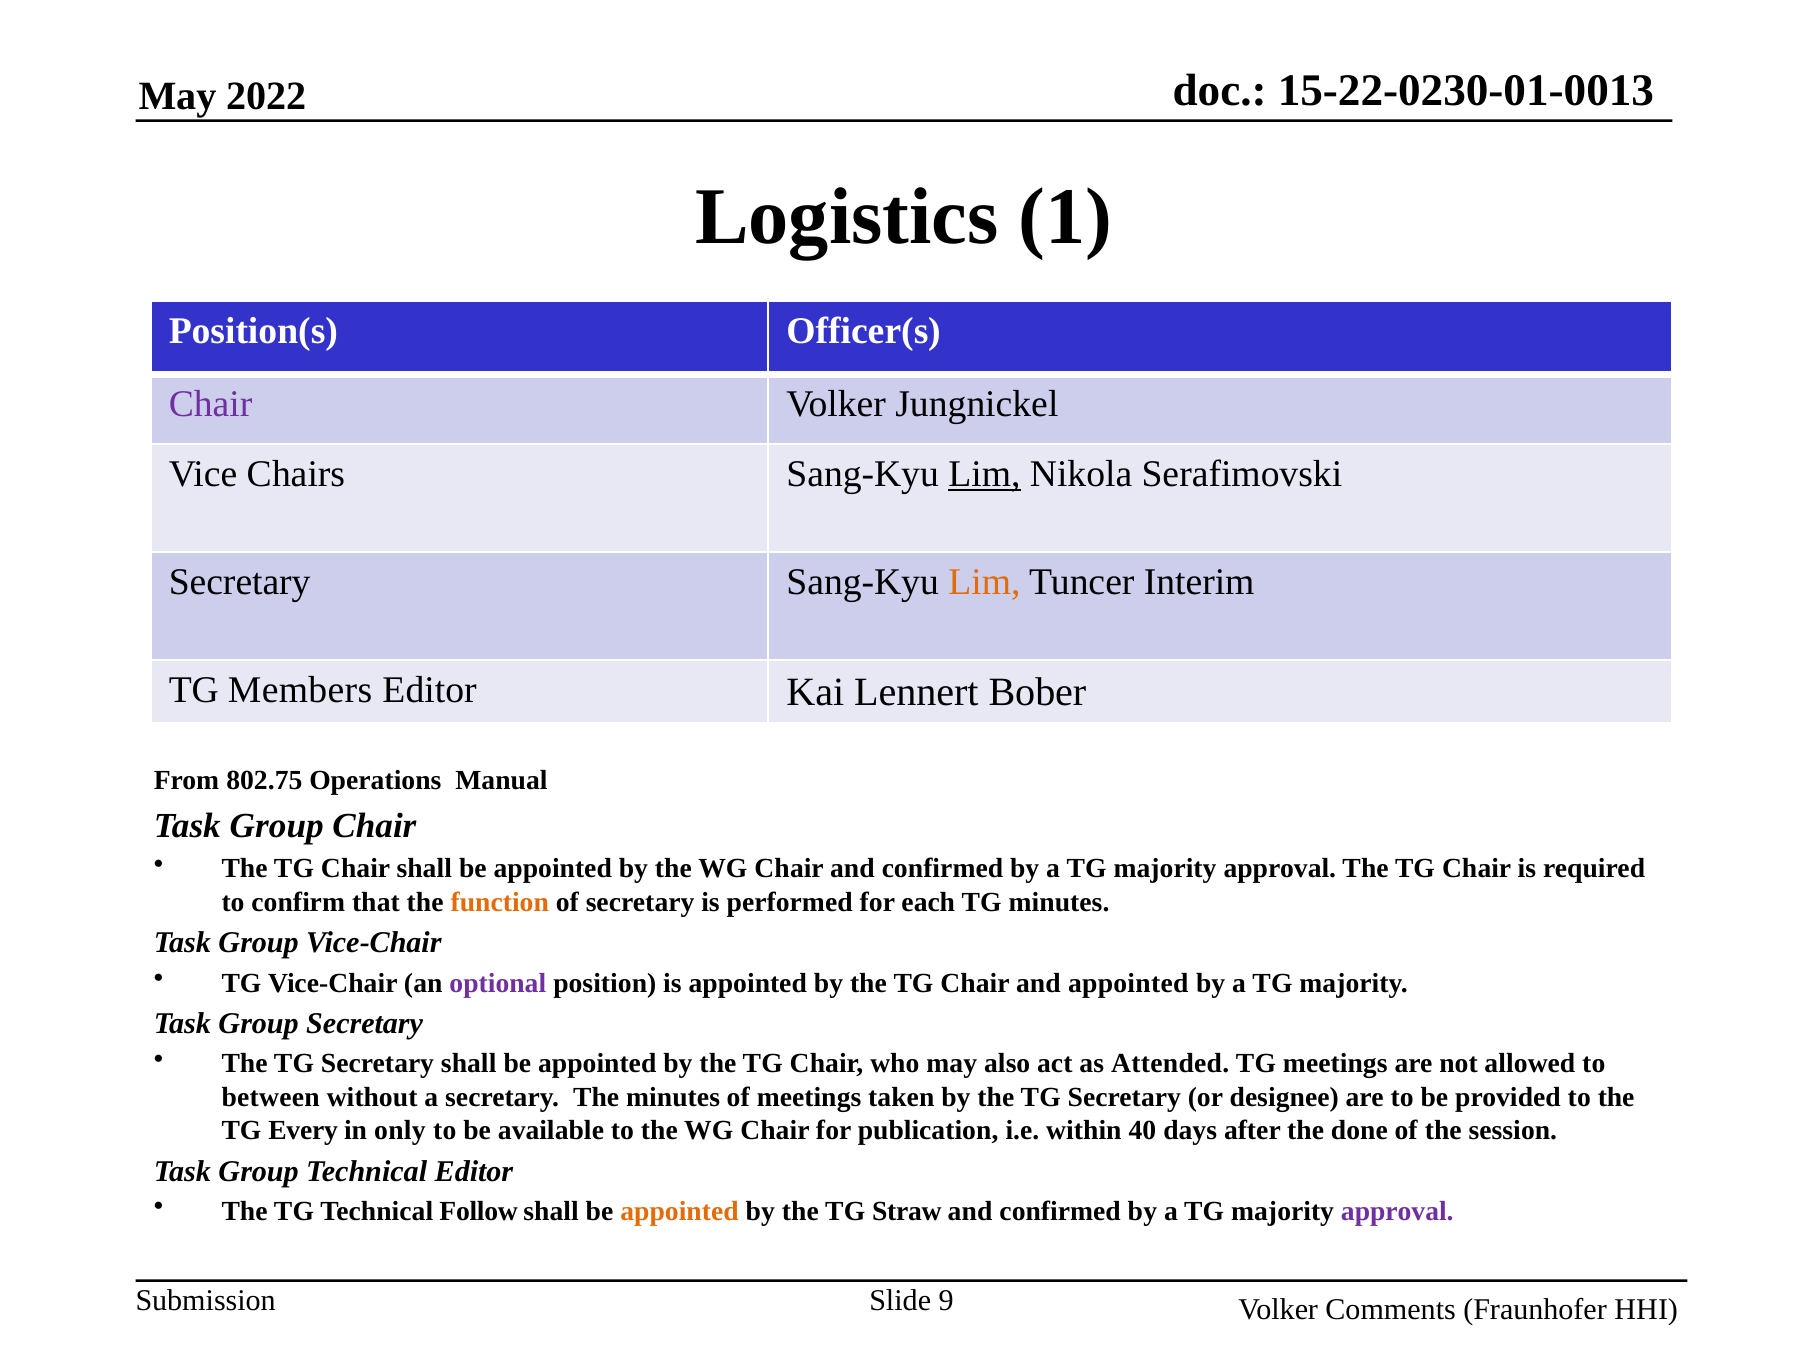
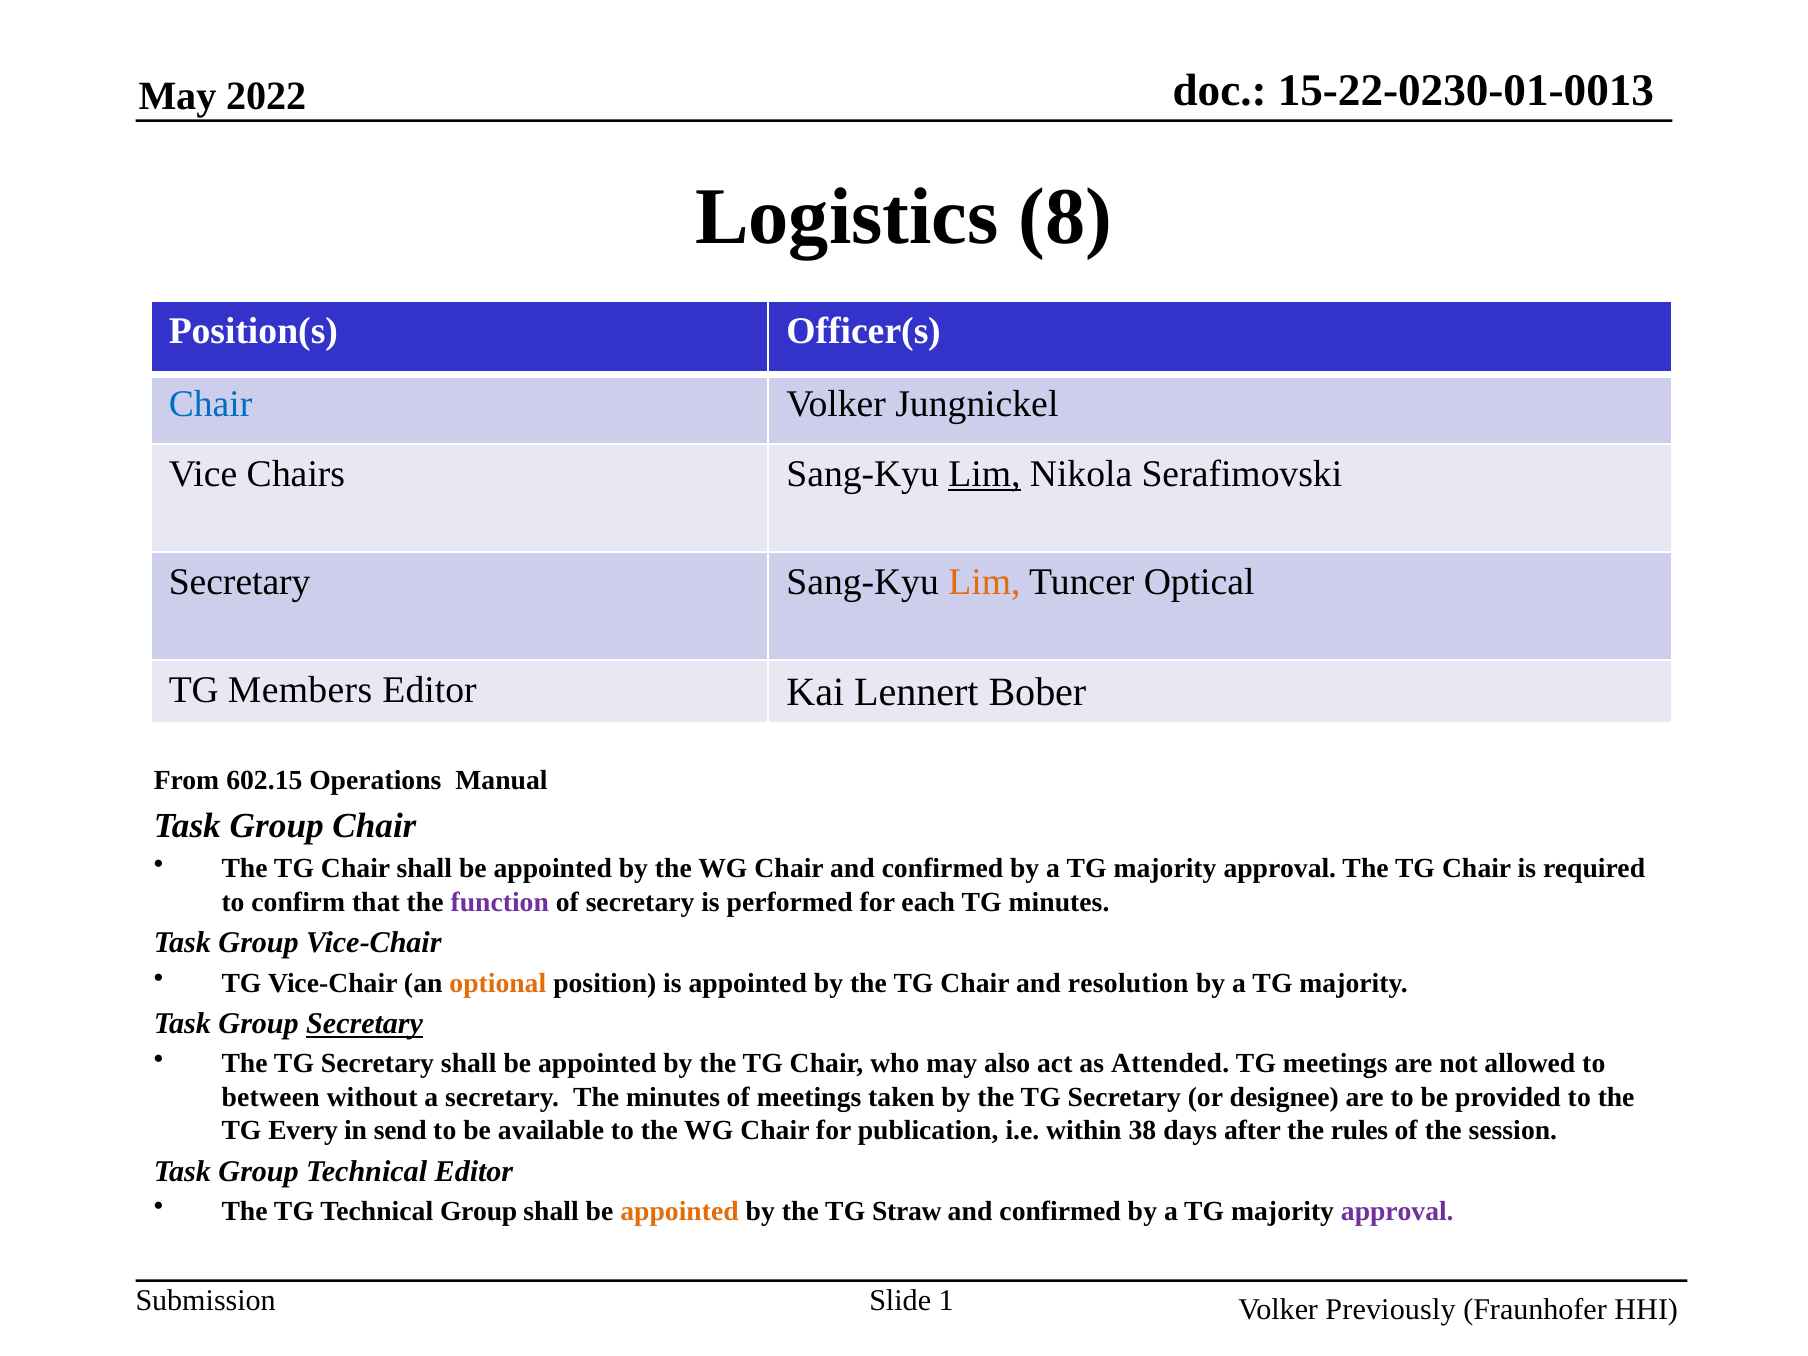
1: 1 -> 8 (1065, 217)
Chair colour: purple -> blue (211, 404)
Interim: Interim -> Optical (1199, 582)
802.75: 802.75 -> 602.15 (264, 781)
function colour: orange -> purple (500, 902)
optional colour: purple -> orange (498, 983)
and appointed: appointed -> resolution (1128, 983)
Secretary underline: none -> present (365, 1024)
only: only -> send (400, 1130)
40: 40 -> 38 (1142, 1130)
done: done -> rules (1360, 1130)
Technical Follow: Follow -> Group (479, 1211)
9: 9 -> 1 (946, 1301)
Comments: Comments -> Previously (1391, 1310)
